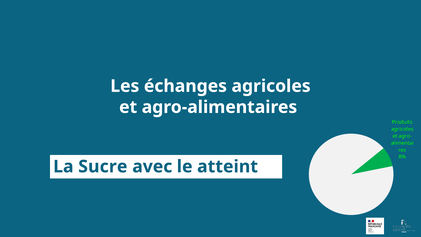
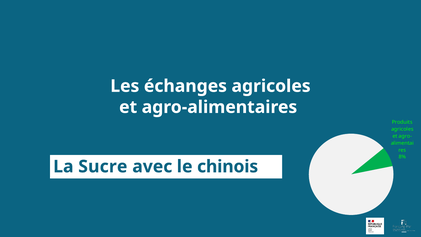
atteint: atteint -> chinois (228, 166)
